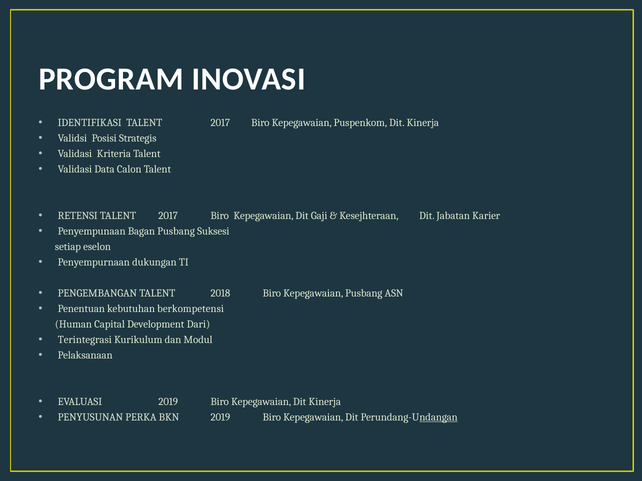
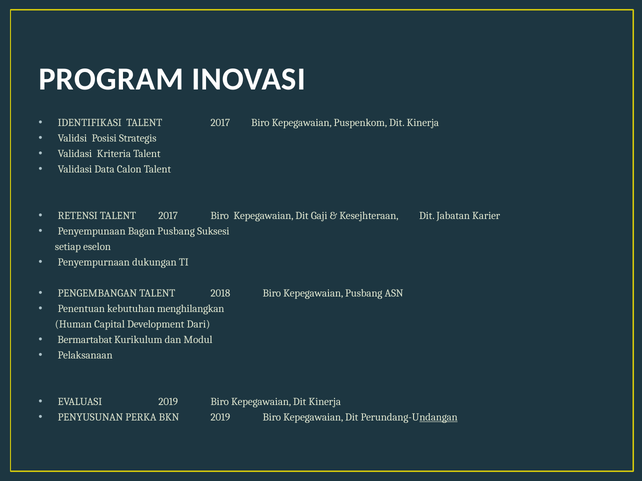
berkompetensi: berkompetensi -> menghilangkan (191, 309)
Terintegrasi: Terintegrasi -> Bermartabat (85, 340)
